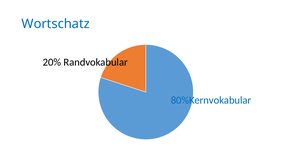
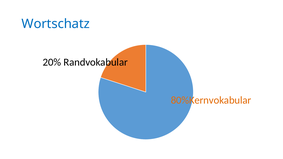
80%Kernvokabular colour: blue -> orange (211, 100)
